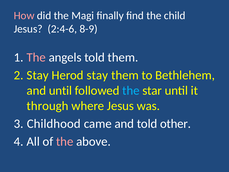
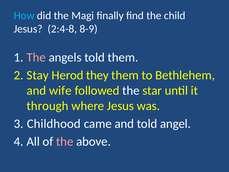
How colour: pink -> light blue (24, 15)
2:4-6: 2:4-6 -> 2:4-8 (62, 29)
Herod stay: stay -> they (97, 75)
and until: until -> wife (60, 90)
the colour: light blue -> white (131, 90)
other: other -> angel (175, 123)
